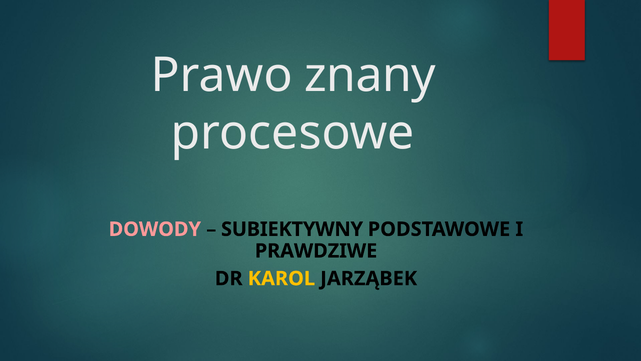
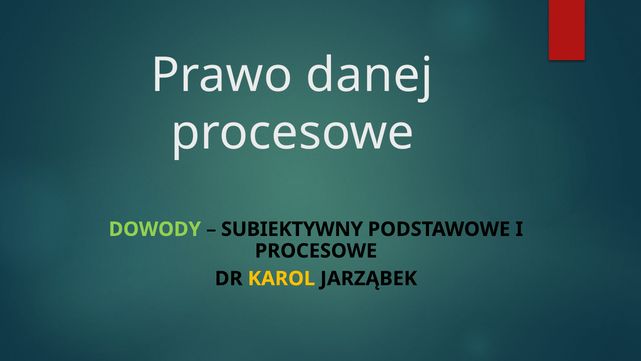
znany: znany -> danej (370, 75)
DOWODY colour: pink -> light green (155, 229)
PRAWDZIWE: PRAWDZIWE -> PROCESOWE (316, 251)
